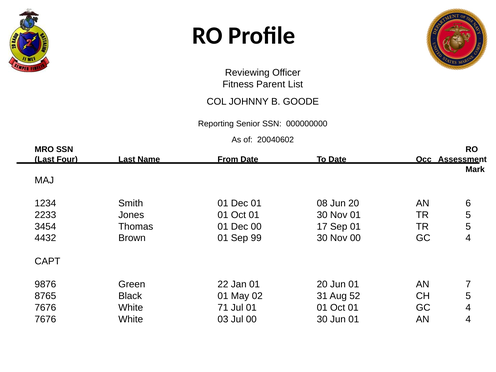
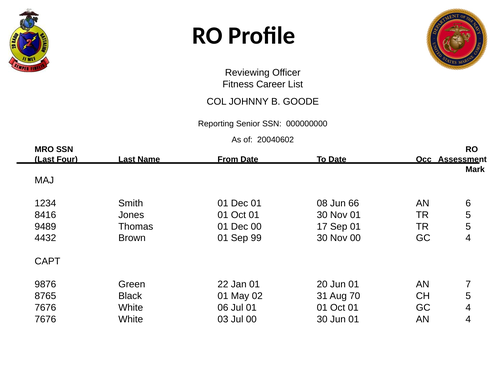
Parent: Parent -> Career (271, 84)
Jun 20: 20 -> 66 (354, 203)
2233: 2233 -> 8416 (45, 215)
3454: 3454 -> 9489 (45, 227)
52: 52 -> 70 (355, 296)
71: 71 -> 06 (223, 308)
